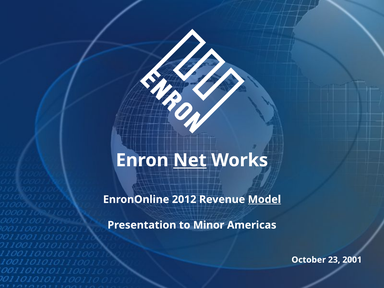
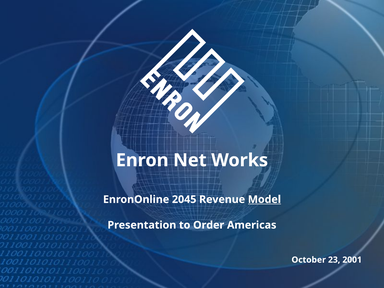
Net underline: present -> none (190, 160)
2012: 2012 -> 2045 (184, 199)
Minor: Minor -> Order (209, 225)
